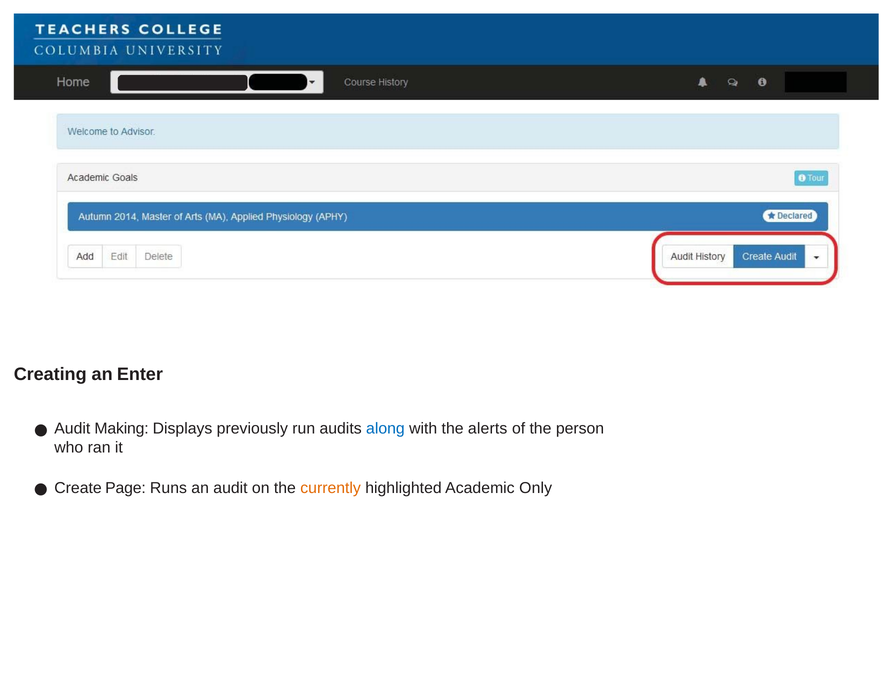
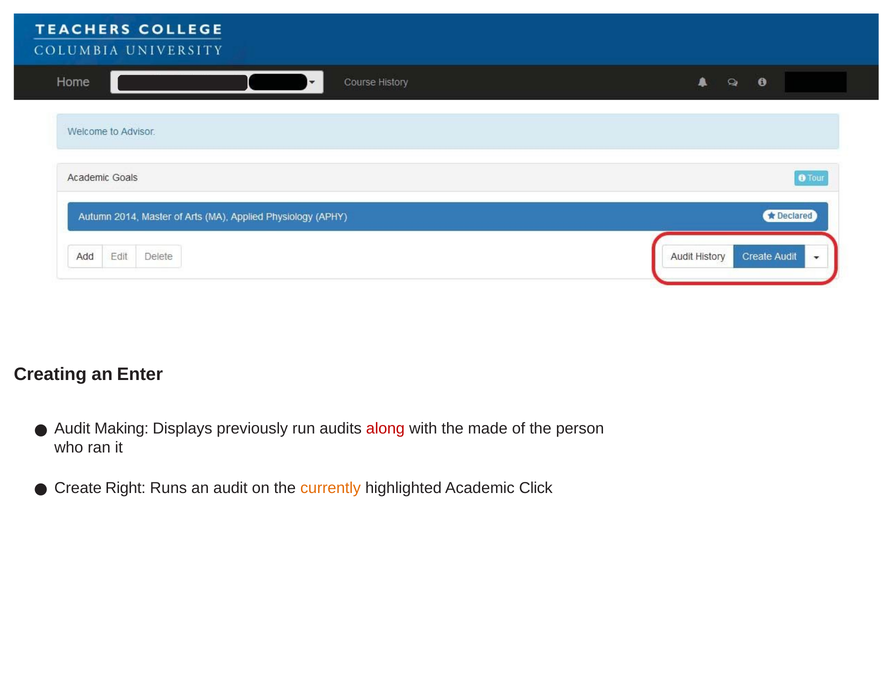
along colour: blue -> red (385, 429)
alerts: alerts -> made (488, 429)
Page: Page -> Right (126, 488)
Only: Only -> Click (536, 488)
